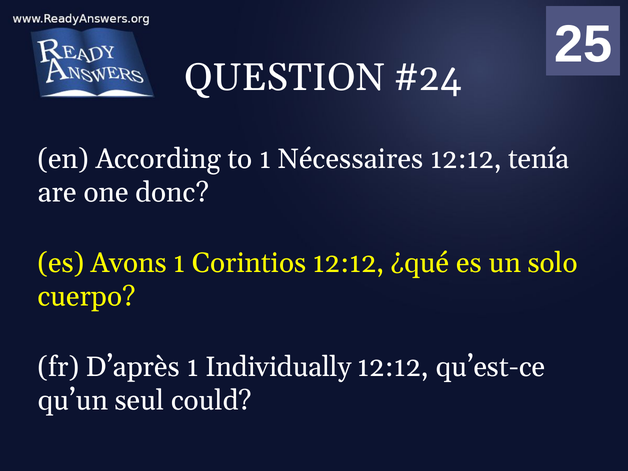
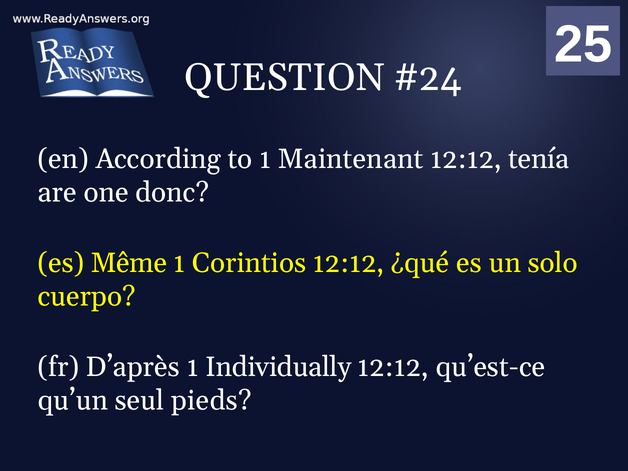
Nécessaires: Nécessaires -> Maintenant (351, 159)
Avons: Avons -> Même (129, 263)
could: could -> pieds (211, 401)
